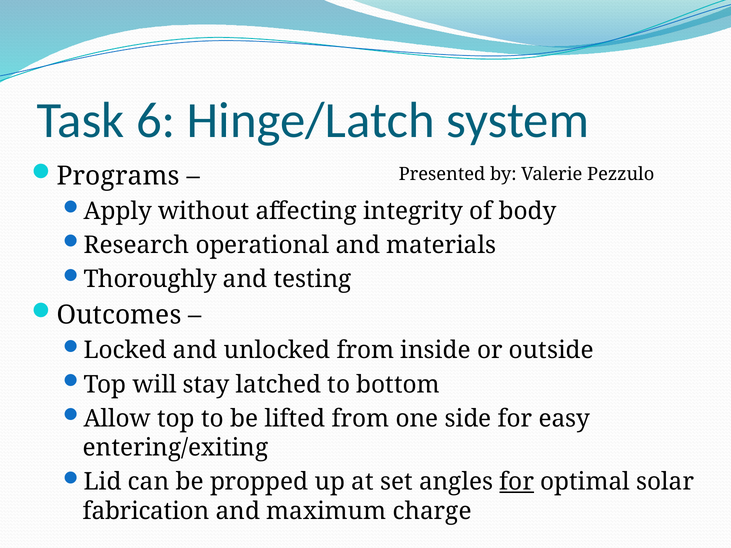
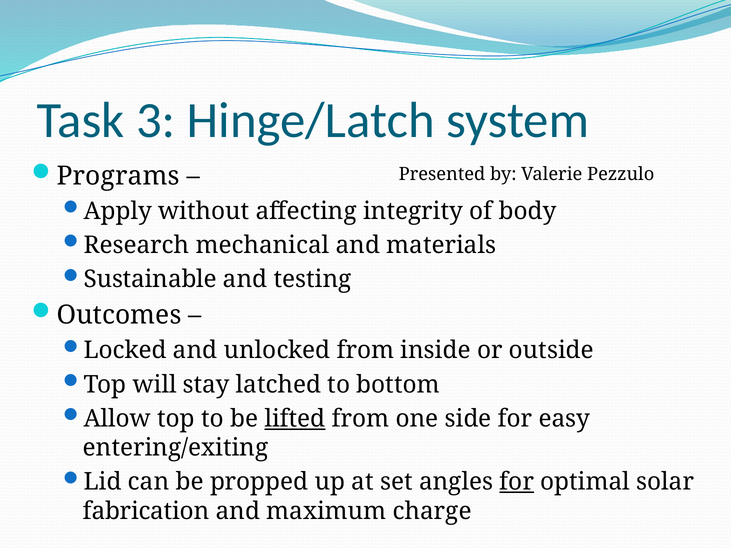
6: 6 -> 3 (156, 121)
operational: operational -> mechanical (262, 245)
Thoroughly: Thoroughly -> Sustainable (150, 279)
lifted underline: none -> present (295, 419)
